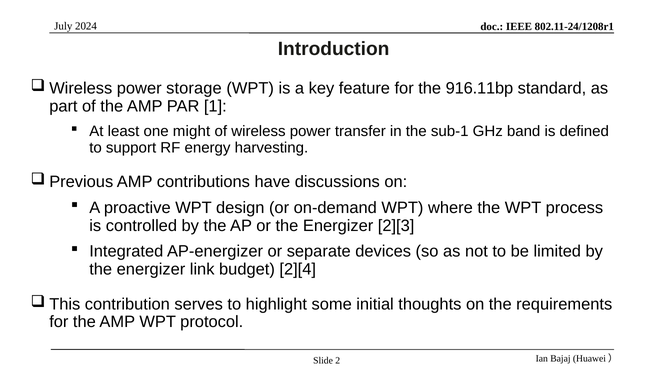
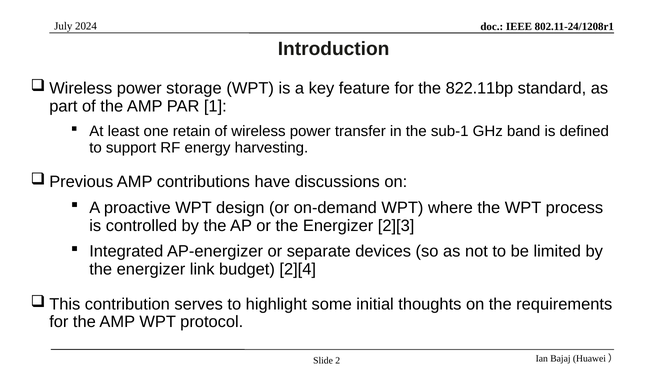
916.11bp: 916.11bp -> 822.11bp (479, 88)
might: might -> retain (192, 131)
